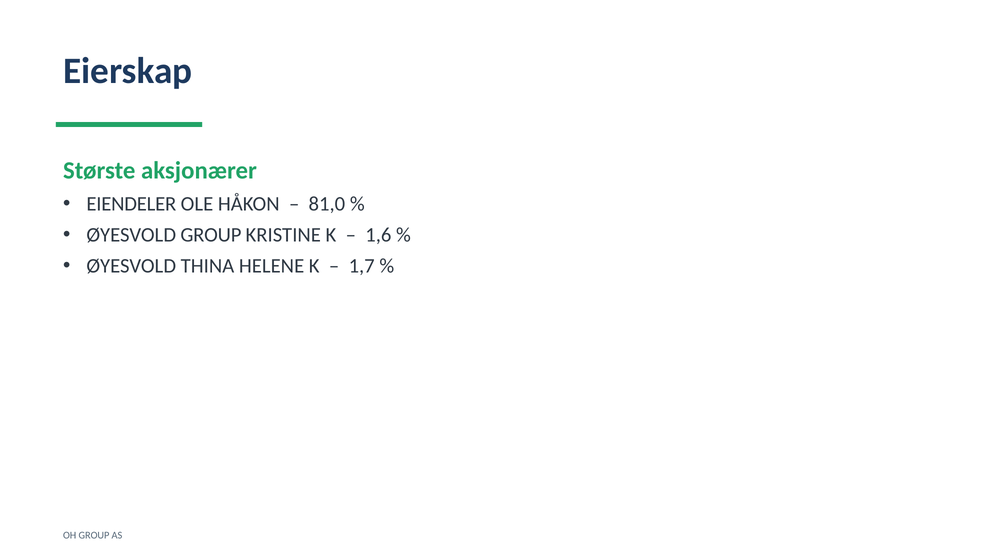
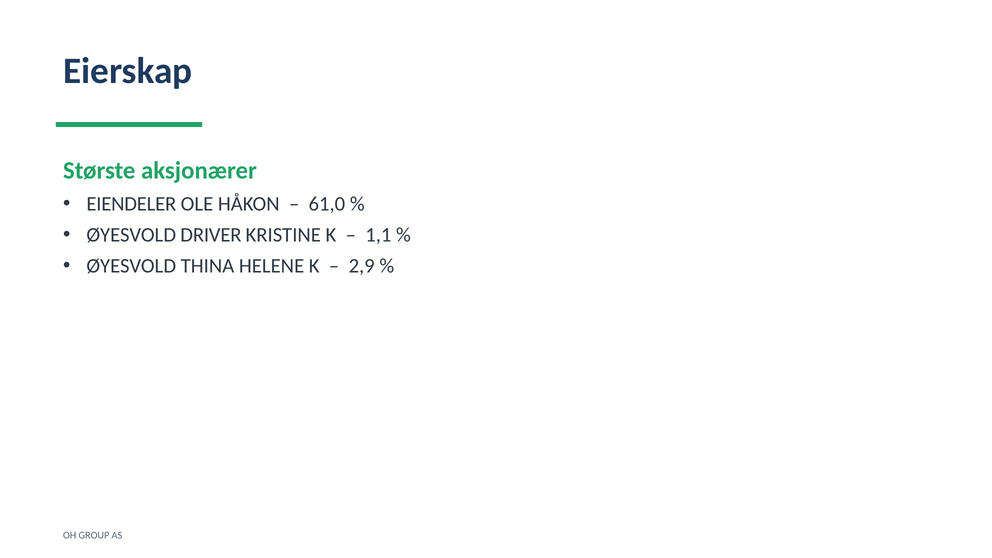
81,0: 81,0 -> 61,0 (327, 204)
ØYESVOLD GROUP: GROUP -> DRIVER (211, 235)
1,6: 1,6 -> 1,1 (378, 235)
1,7: 1,7 -> 2,9 (362, 266)
